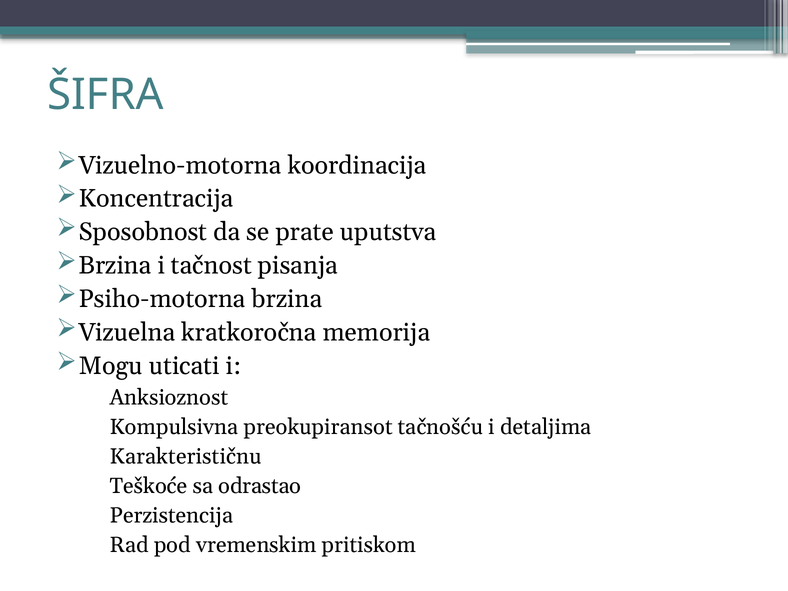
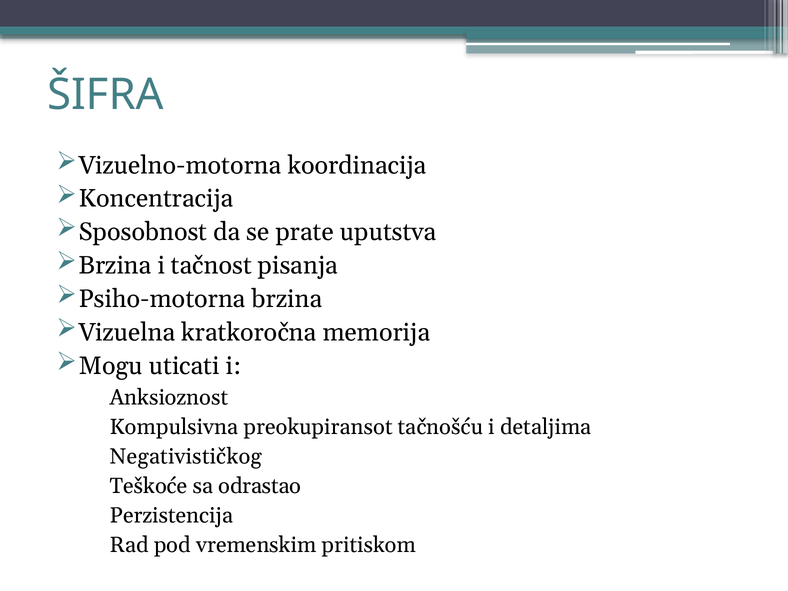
Karakterističnu: Karakterističnu -> Negativističkog (186, 456)
